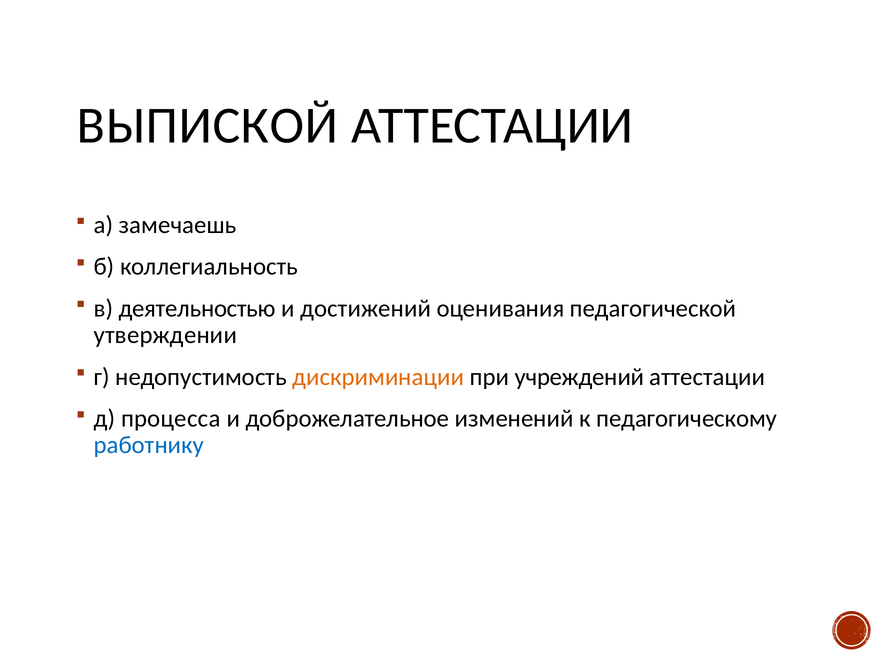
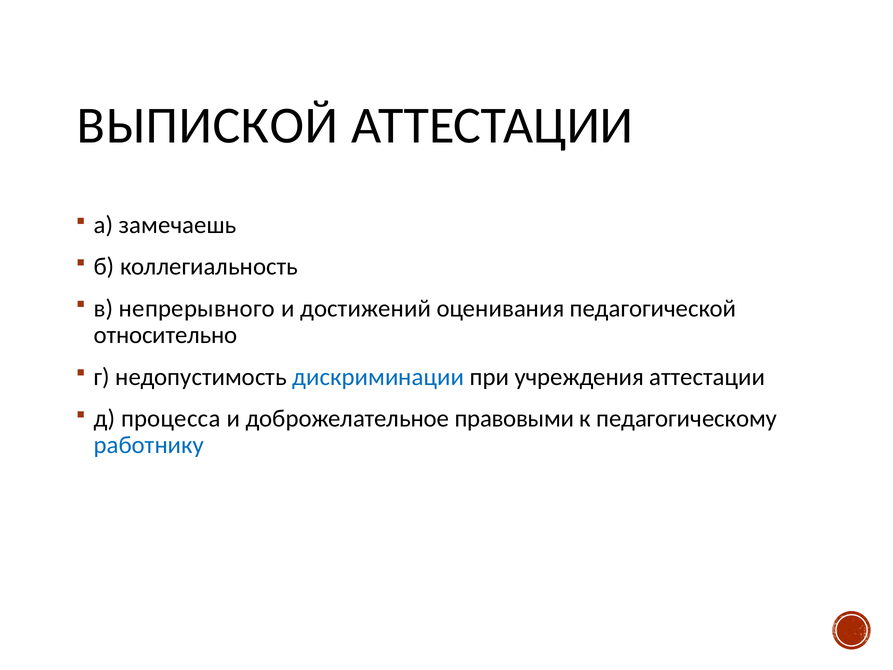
деятельностью: деятельностью -> непрерывного (197, 308)
утверждении: утверждении -> относительно (166, 335)
дискриминации colour: orange -> blue (378, 377)
учреждений: учреждений -> учреждения (579, 377)
изменений: изменений -> правовыми (514, 418)
